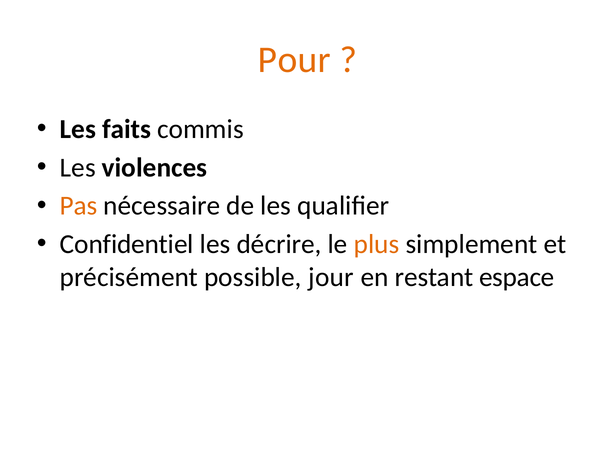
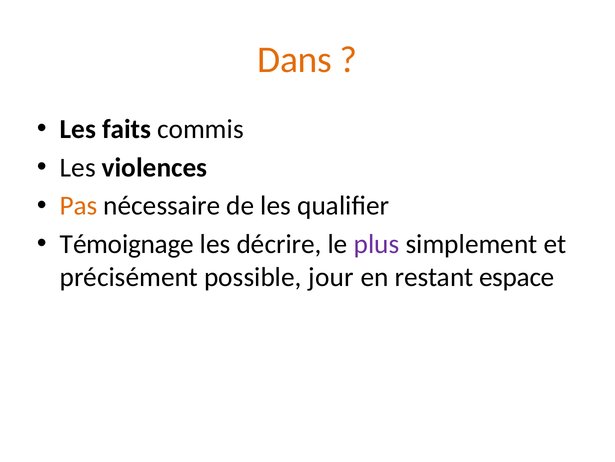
Pour: Pour -> Dans (295, 60)
Confidentiel: Confidentiel -> Témoignage (127, 244)
plus colour: orange -> purple (377, 244)
